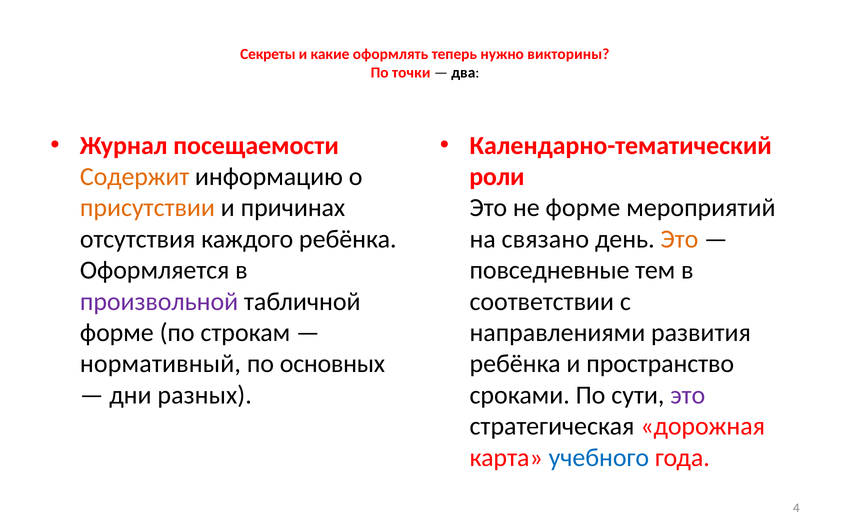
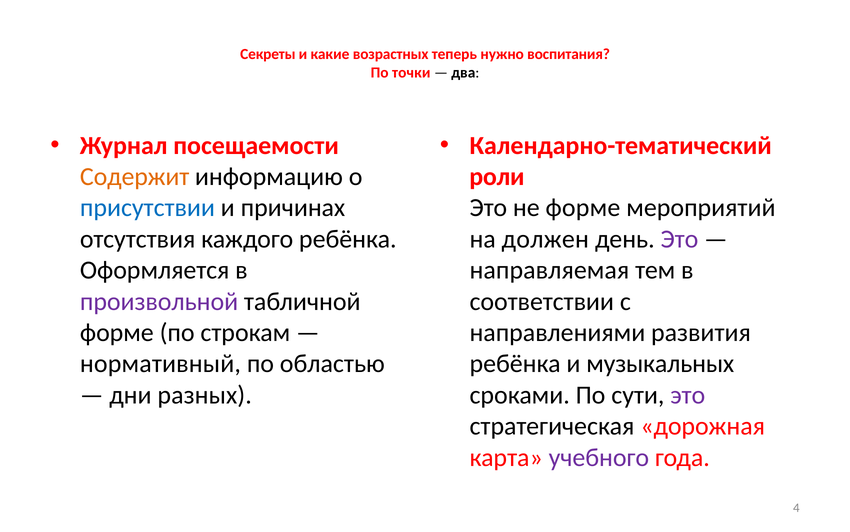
оформлять: оформлять -> возрастных (391, 54)
викторины: викторины -> воспитания (569, 54)
присутствии colour: orange -> blue (147, 208)
связано: связано -> должен (545, 239)
Это colour: orange -> purple (679, 239)
повседневные: повседневные -> направляемая (549, 270)
основных: основных -> областью (332, 363)
пространство: пространство -> музыкальных (660, 363)
учебного colour: blue -> purple (599, 457)
